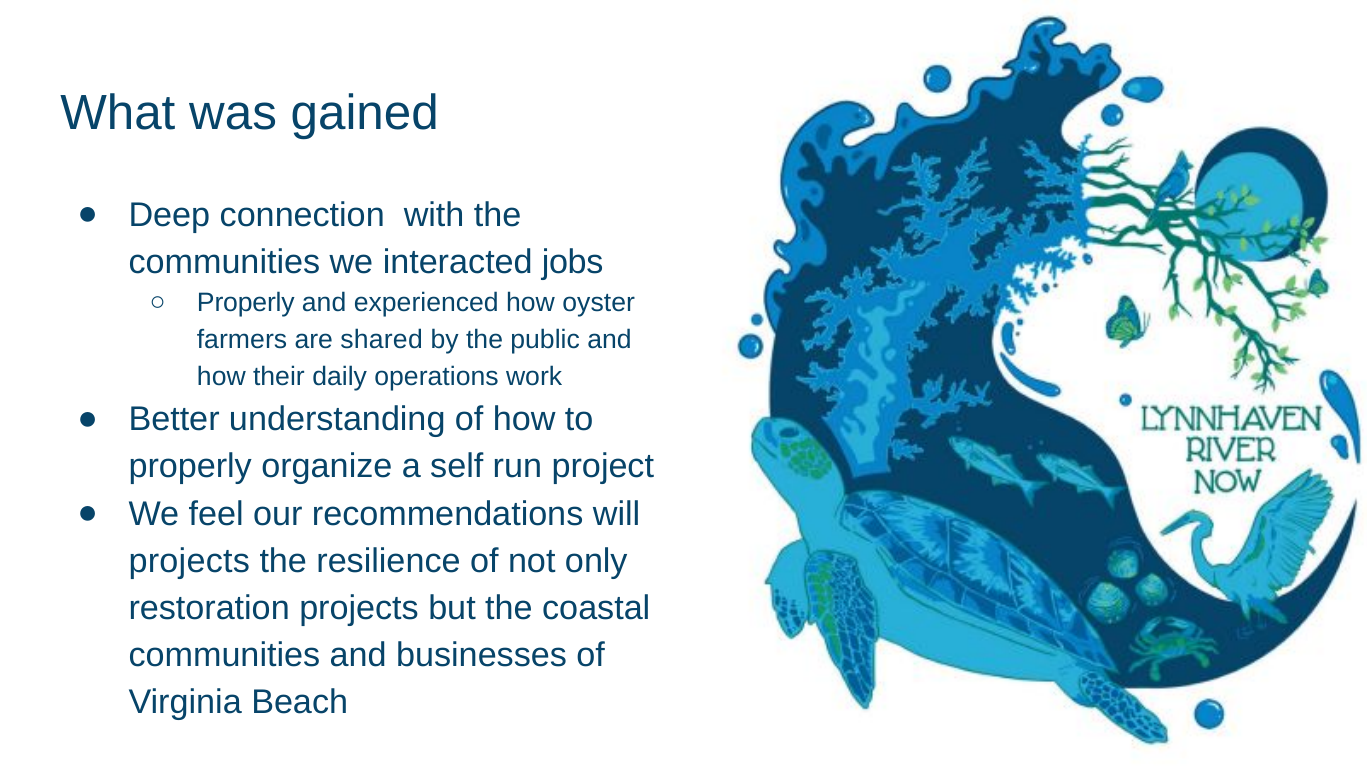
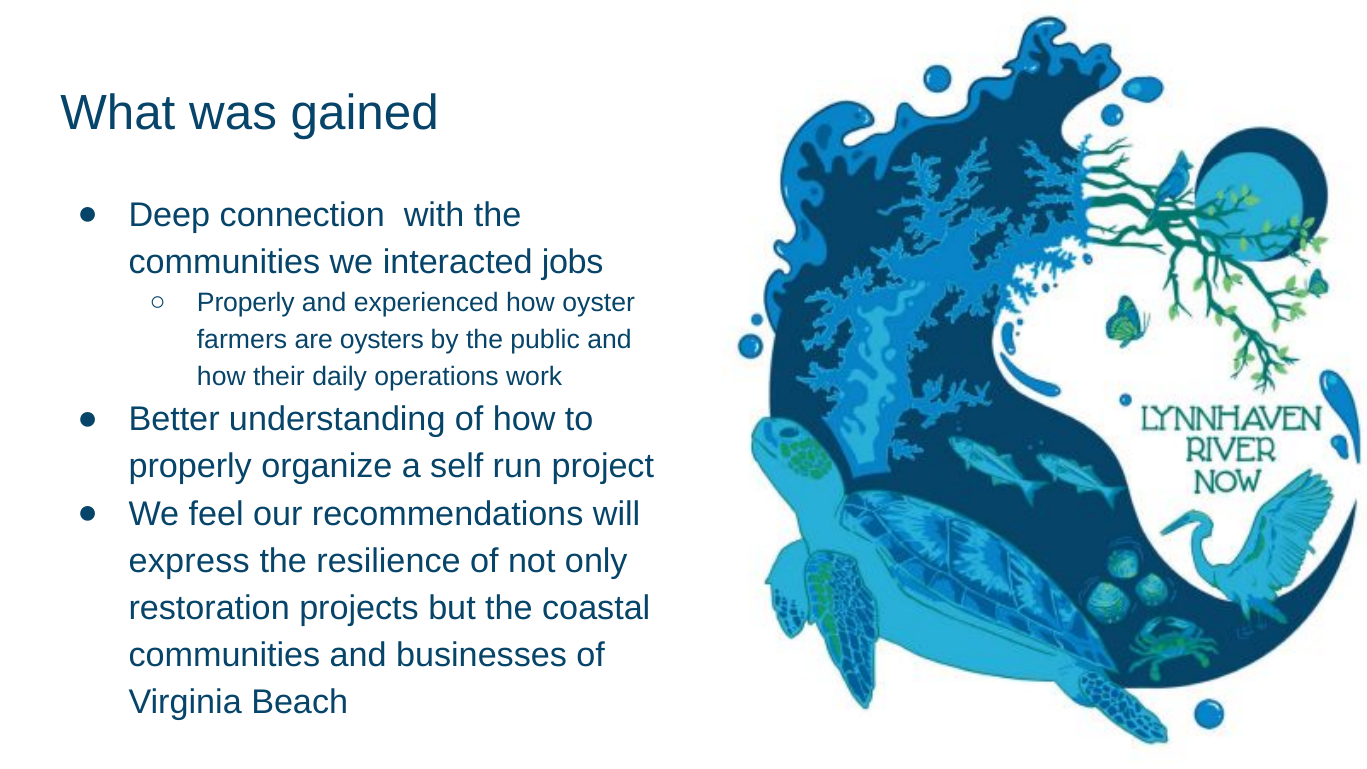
shared: shared -> oysters (382, 340)
projects: projects -> express (189, 561)
